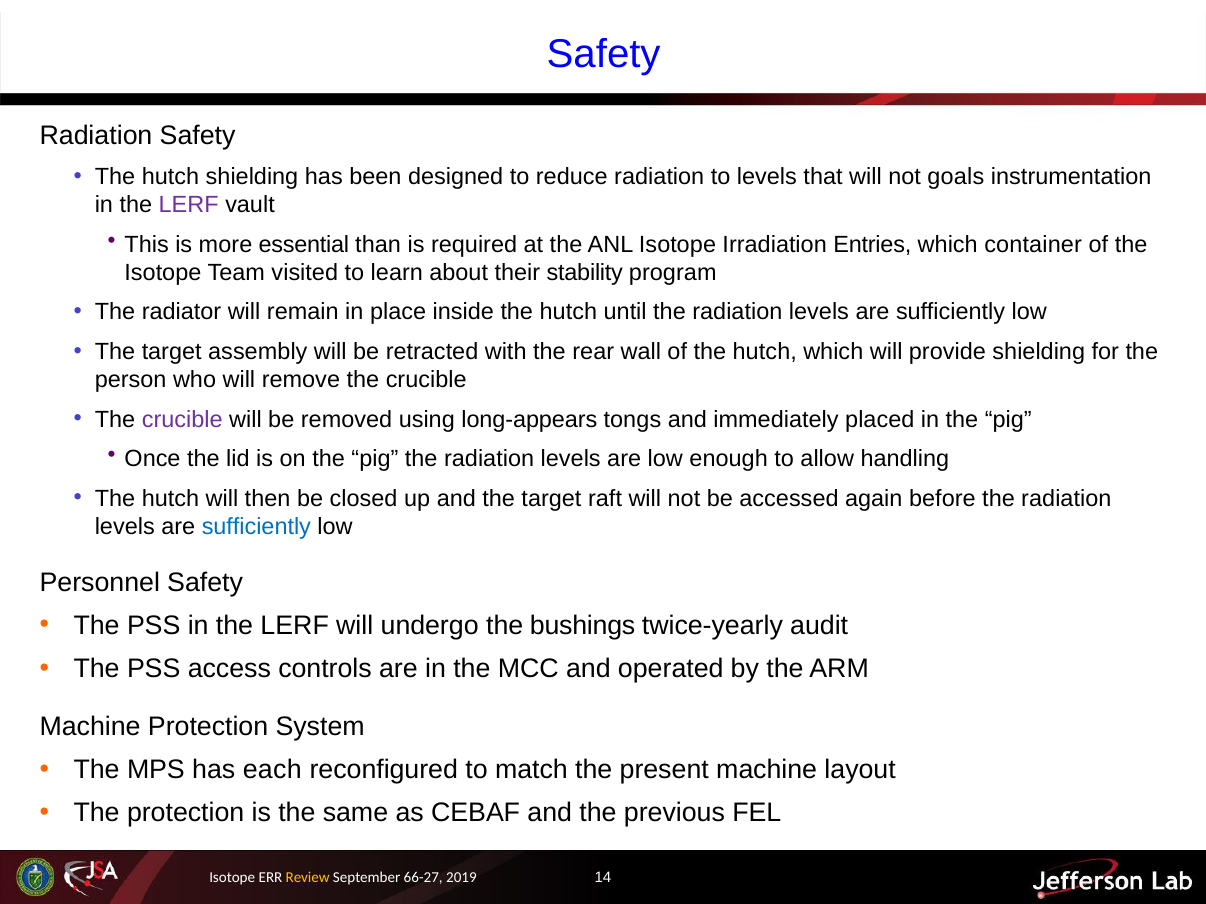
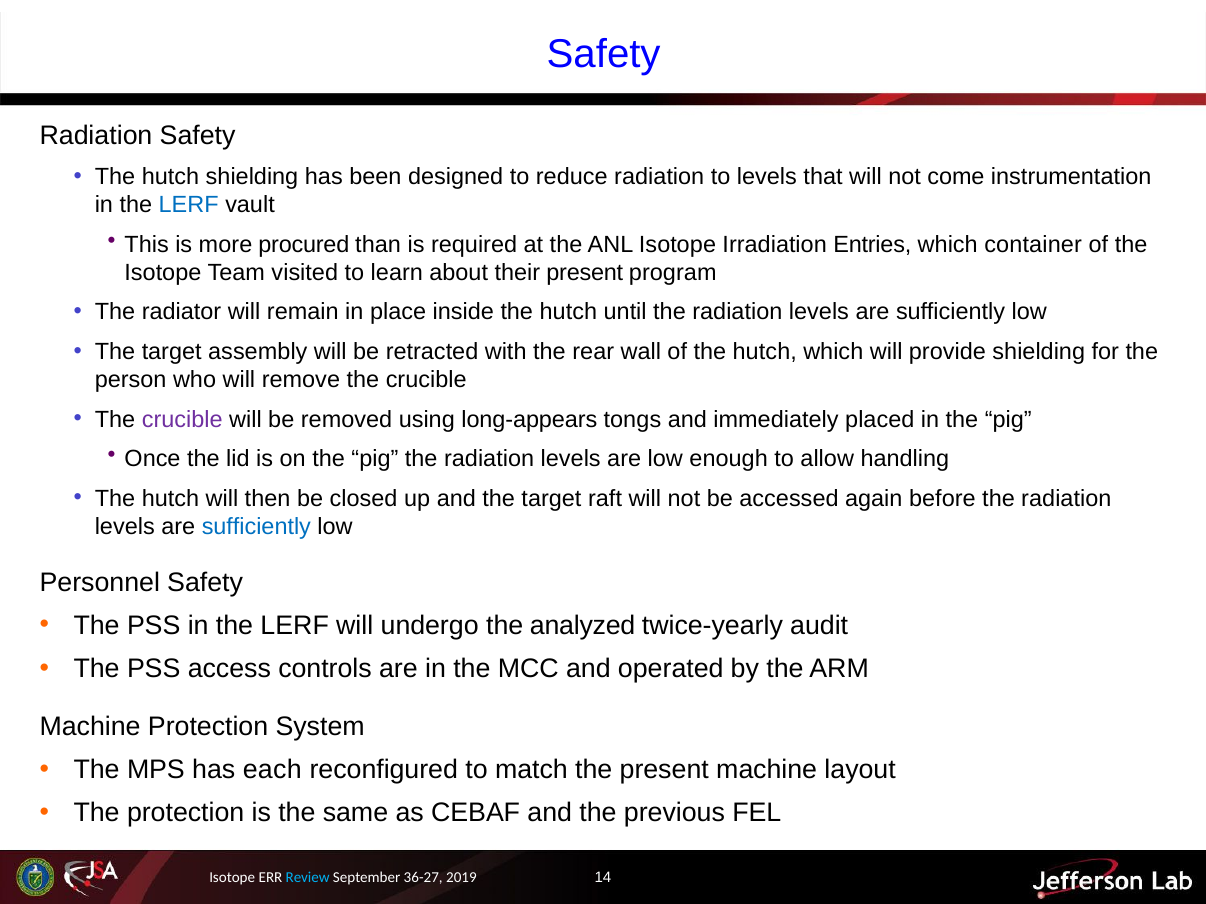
goals: goals -> come (956, 177)
LERF colour: purple -> blue (189, 205)
essential: essential -> procured (304, 245)
their stability: stability -> present (585, 273)
bushings: bushings -> analyzed (583, 626)
Review colour: yellow -> light blue (308, 878)
66-27: 66-27 -> 36-27 (423, 878)
